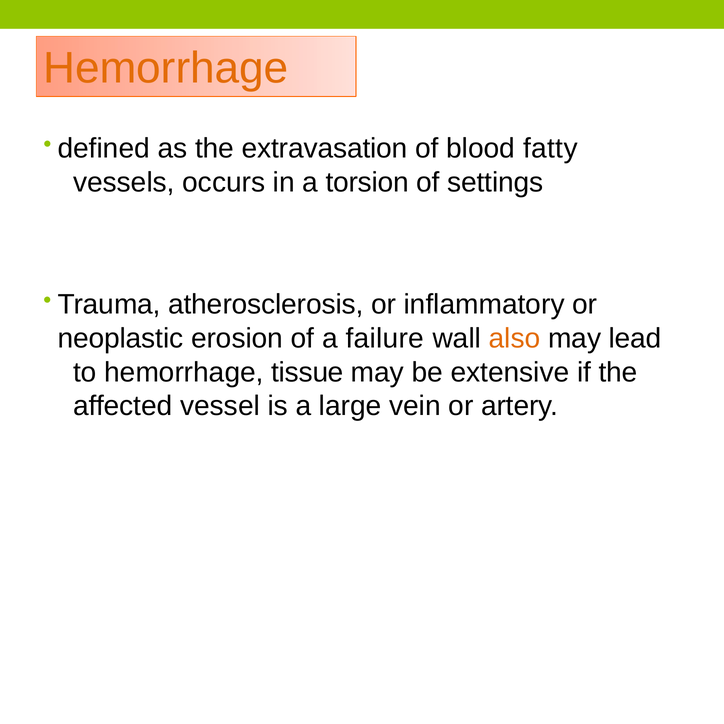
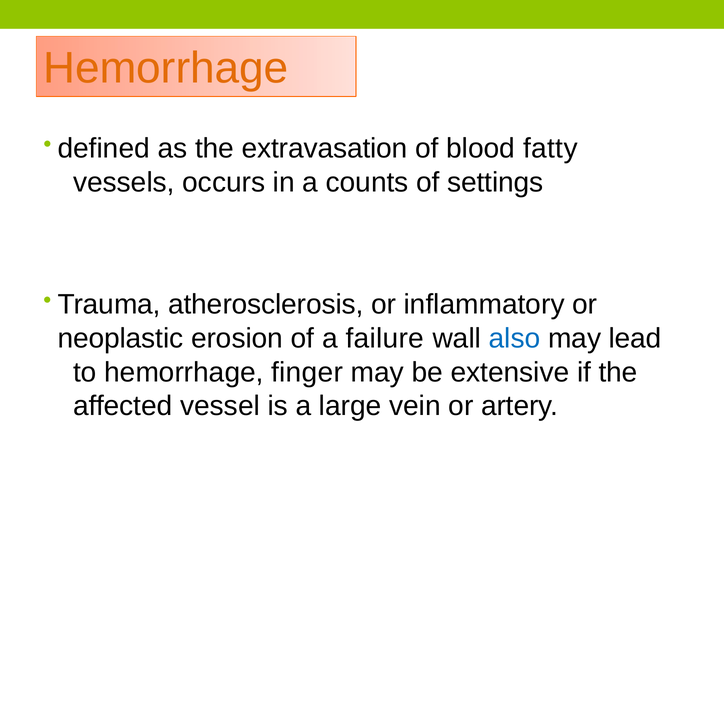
torsion: torsion -> counts (367, 182)
also colour: orange -> blue (515, 338)
tissue: tissue -> finger (307, 372)
